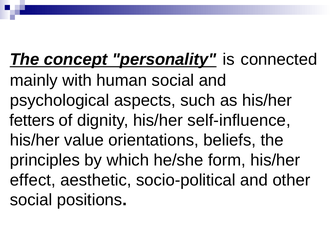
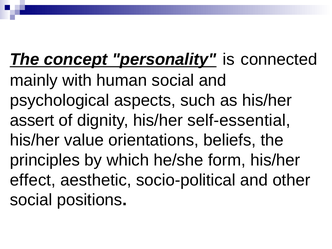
fetters: fetters -> assert (32, 120)
self-influence: self-influence -> self-essential (239, 120)
